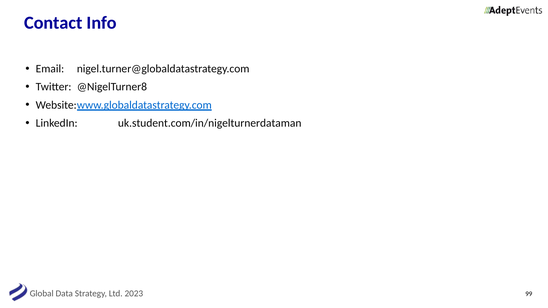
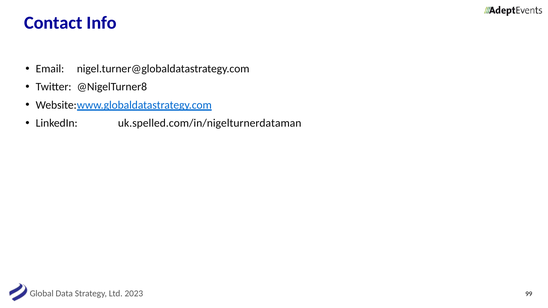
uk.student.com/in/nigelturnerdataman: uk.student.com/in/nigelturnerdataman -> uk.spelled.com/in/nigelturnerdataman (210, 123)
